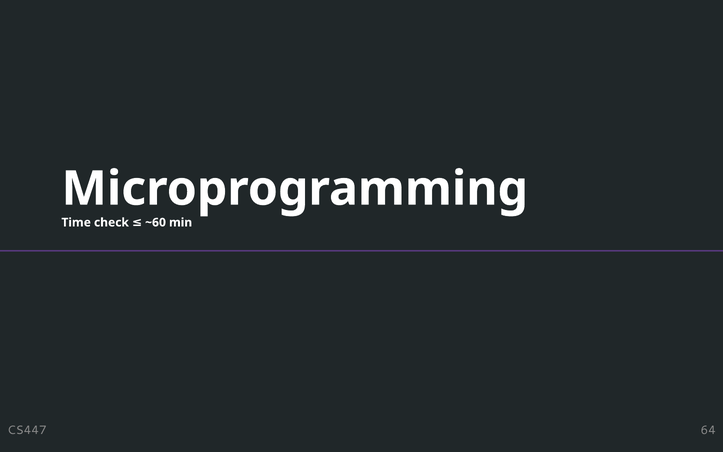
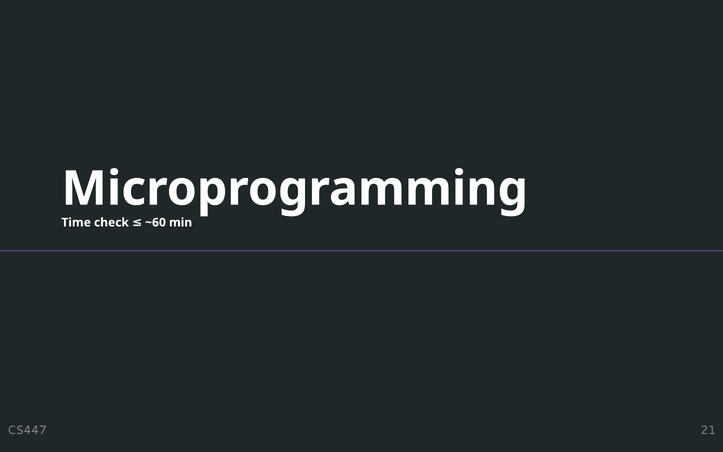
64: 64 -> 21 (708, 430)
